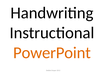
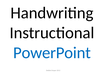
PowerPoint colour: orange -> blue (52, 53)
